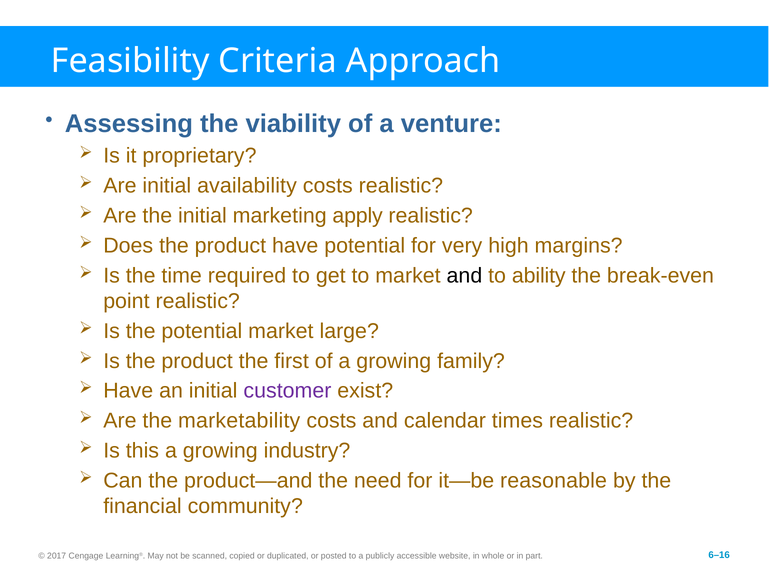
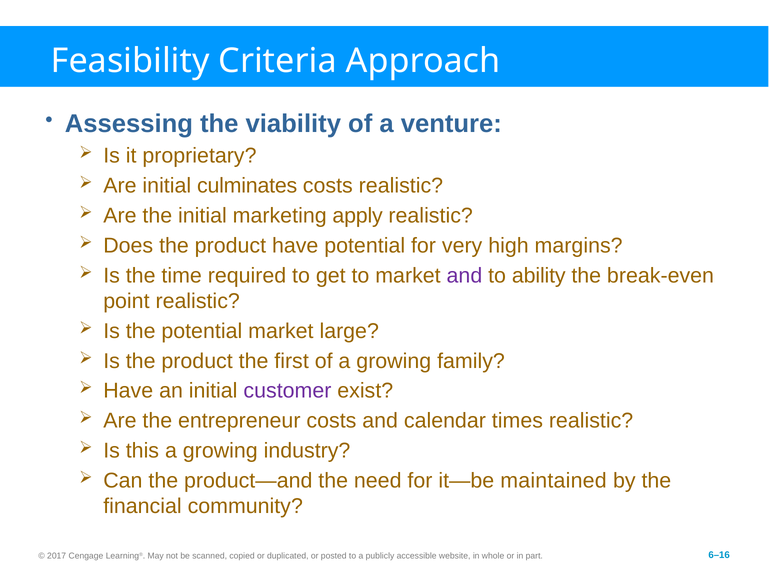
availability: availability -> culminates (247, 186)
and colour: black -> purple (464, 275)
marketability: marketability -> entrepreneur (239, 421)
reasonable: reasonable -> maintained (554, 481)
